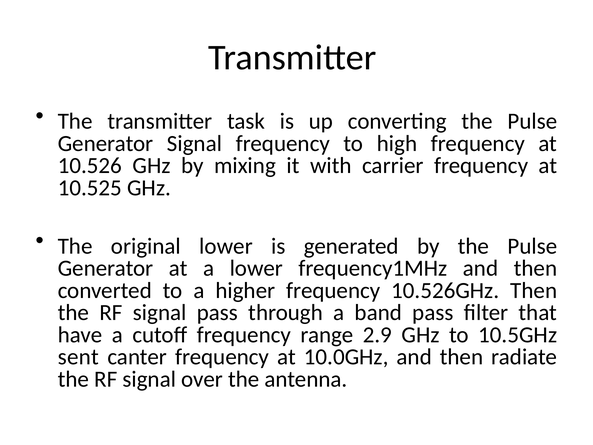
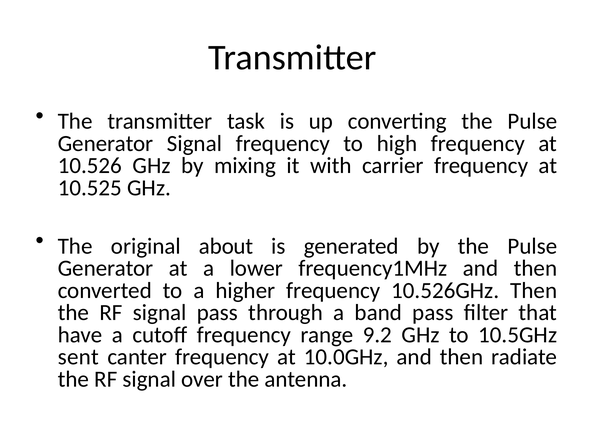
original lower: lower -> about (226, 246)
2.9: 2.9 -> 9.2 (377, 335)
